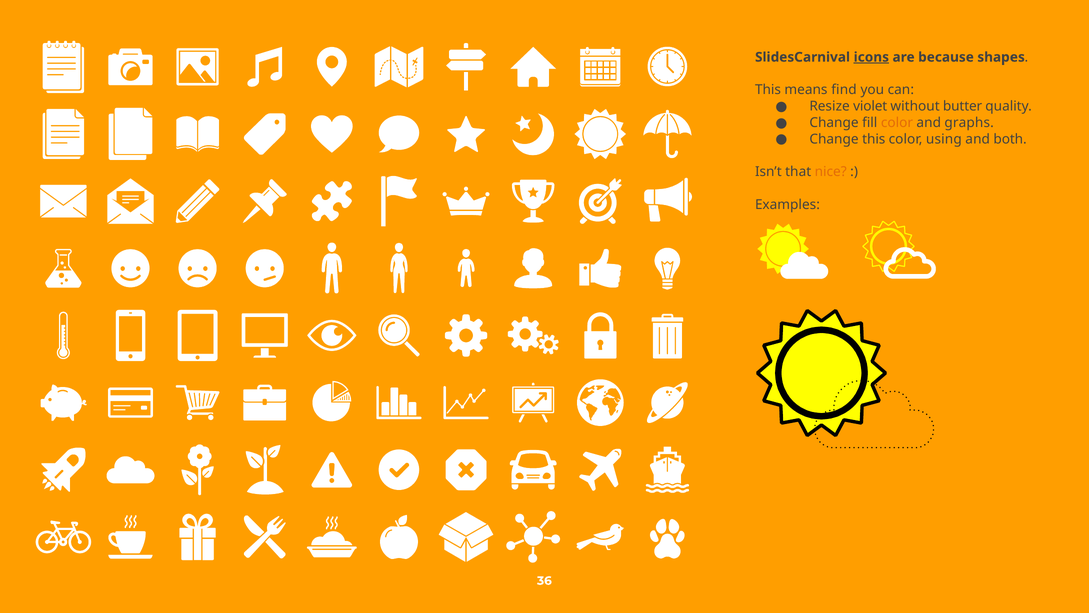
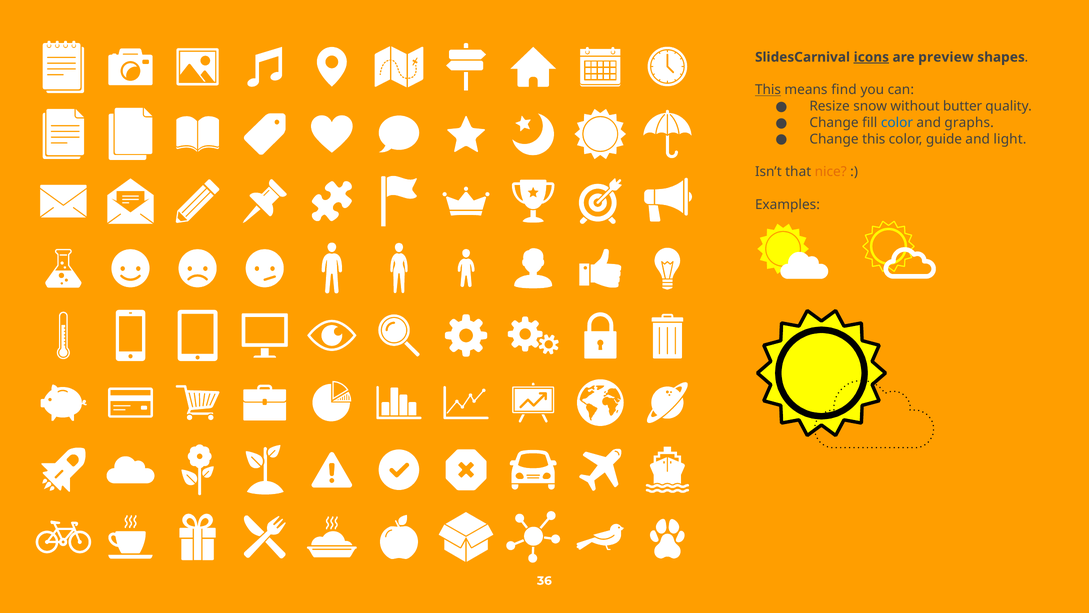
because: because -> preview (946, 57)
This underline: none -> present (768, 90)
violet: violet -> snow (870, 106)
color colour: orange -> blue (897, 123)
using: using -> guide (944, 139)
both: both -> light (1010, 139)
